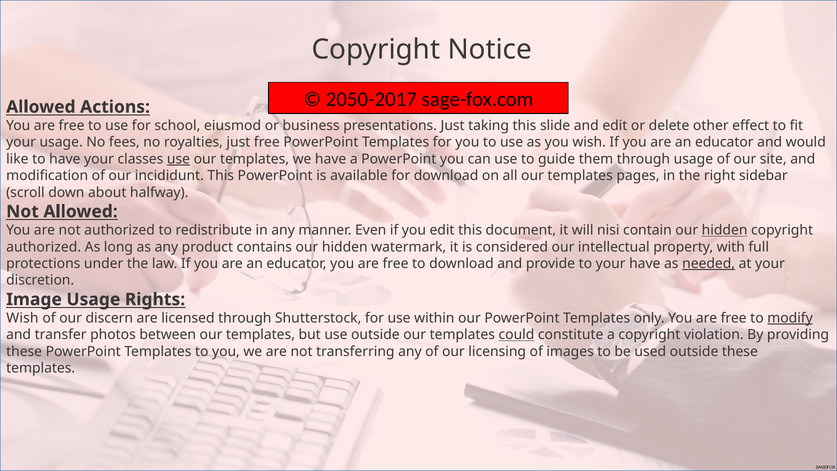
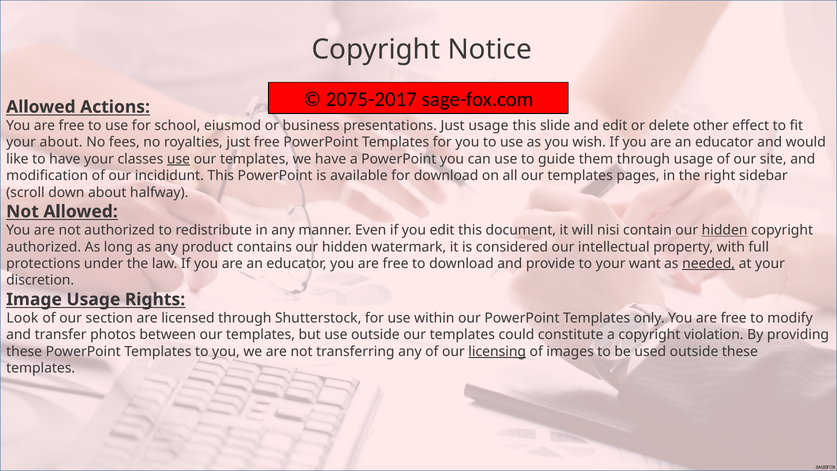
2050-2017: 2050-2017 -> 2075-2017 (371, 99)
Just taking: taking -> usage (489, 125)
your usage: usage -> about (61, 142)
your have: have -> want (645, 264)
Wish: Wish -> Look (22, 318)
discern: discern -> section (109, 318)
modify underline: present -> none (790, 318)
could underline: present -> none (516, 335)
licensing underline: none -> present (497, 351)
